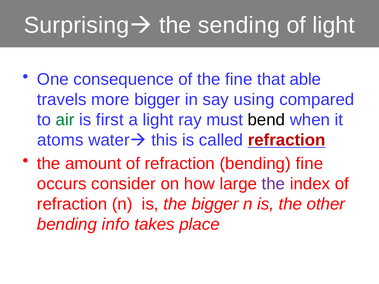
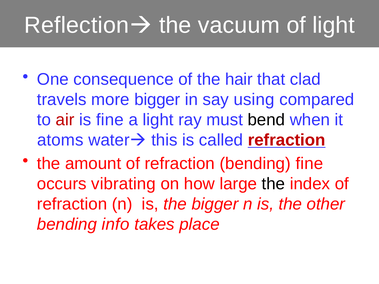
Surprising: Surprising -> Reflection (77, 25)
sending: sending -> vacuum (239, 25)
the fine: fine -> hair (239, 80)
able: able -> clad (305, 80)
air colour: green -> red (65, 120)
is first: first -> fine (110, 120)
consider: consider -> vibrating (123, 184)
the colour: purple -> black (273, 184)
